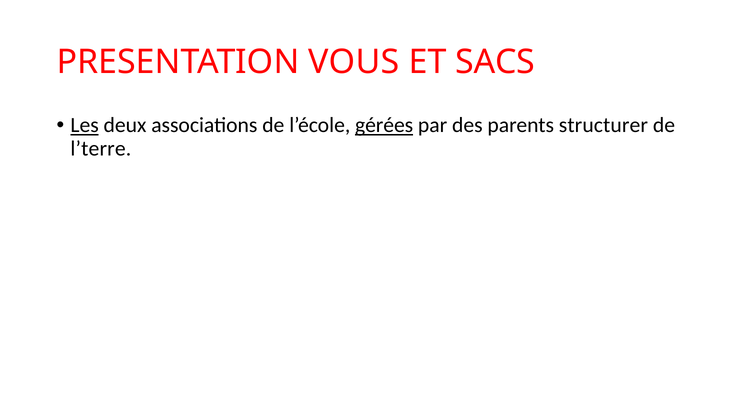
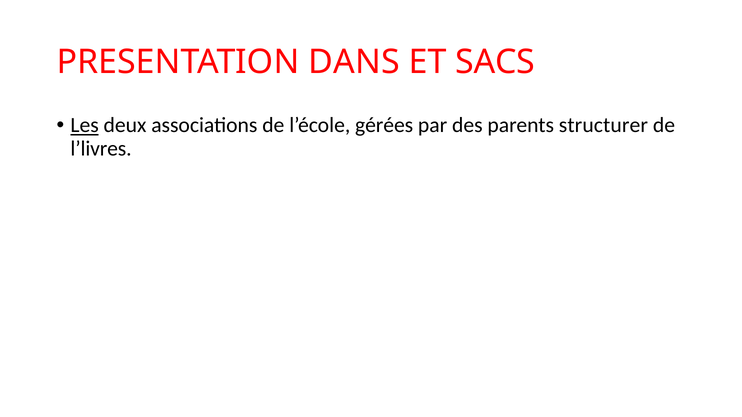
VOUS: VOUS -> DANS (354, 62)
gérées underline: present -> none (384, 125)
l’terre: l’terre -> l’livres (101, 149)
